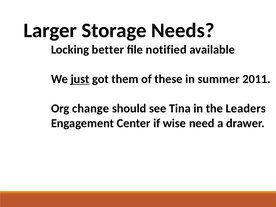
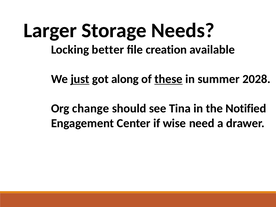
notified: notified -> creation (166, 50)
them: them -> along (125, 79)
these underline: none -> present (169, 79)
2011: 2011 -> 2028 (257, 79)
Leaders: Leaders -> Notified (246, 108)
